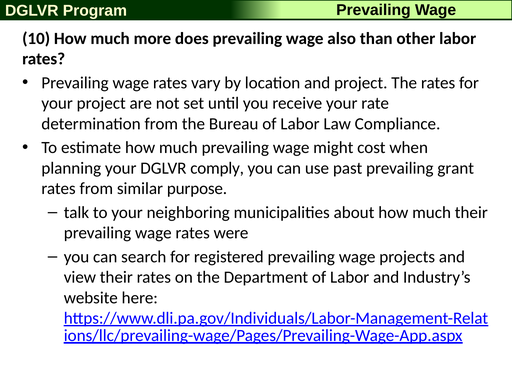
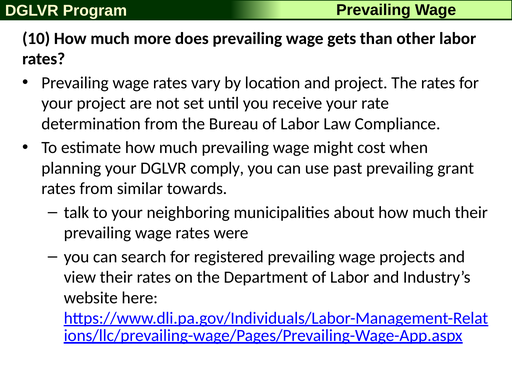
also: also -> gets (342, 38)
purpose: purpose -> towards (197, 189)
